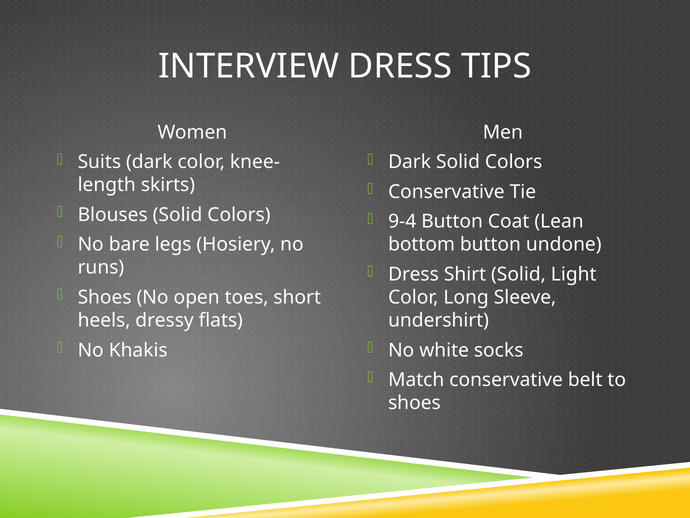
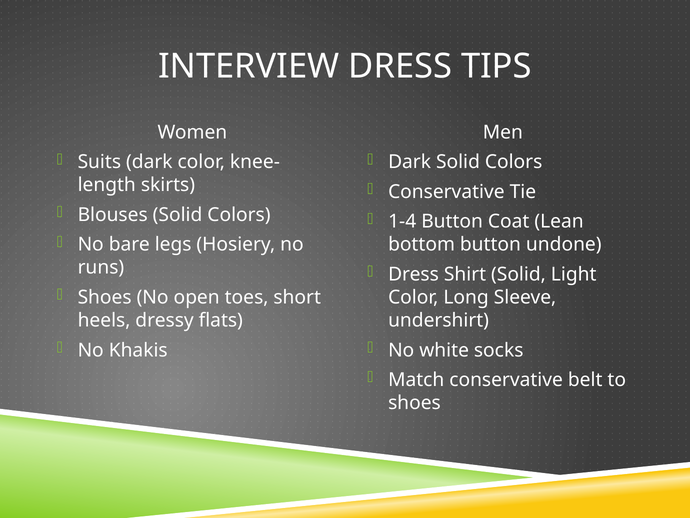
9-4: 9-4 -> 1-4 (402, 221)
